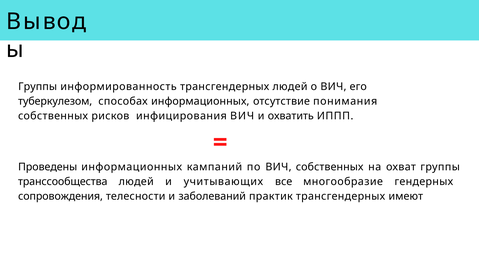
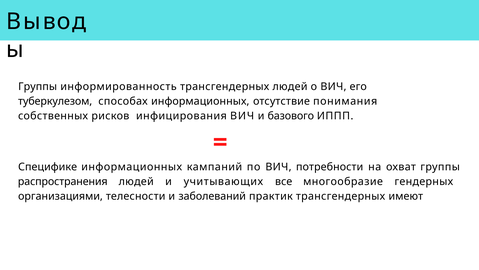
охватить: охватить -> базового (291, 116)
Проведены: Проведены -> Специфике (48, 167)
ВИЧ собственных: собственных -> потребности (330, 167)
транссообщества: транссообщества -> распространения (63, 181)
сопровождения: сопровождения -> организациями (60, 196)
